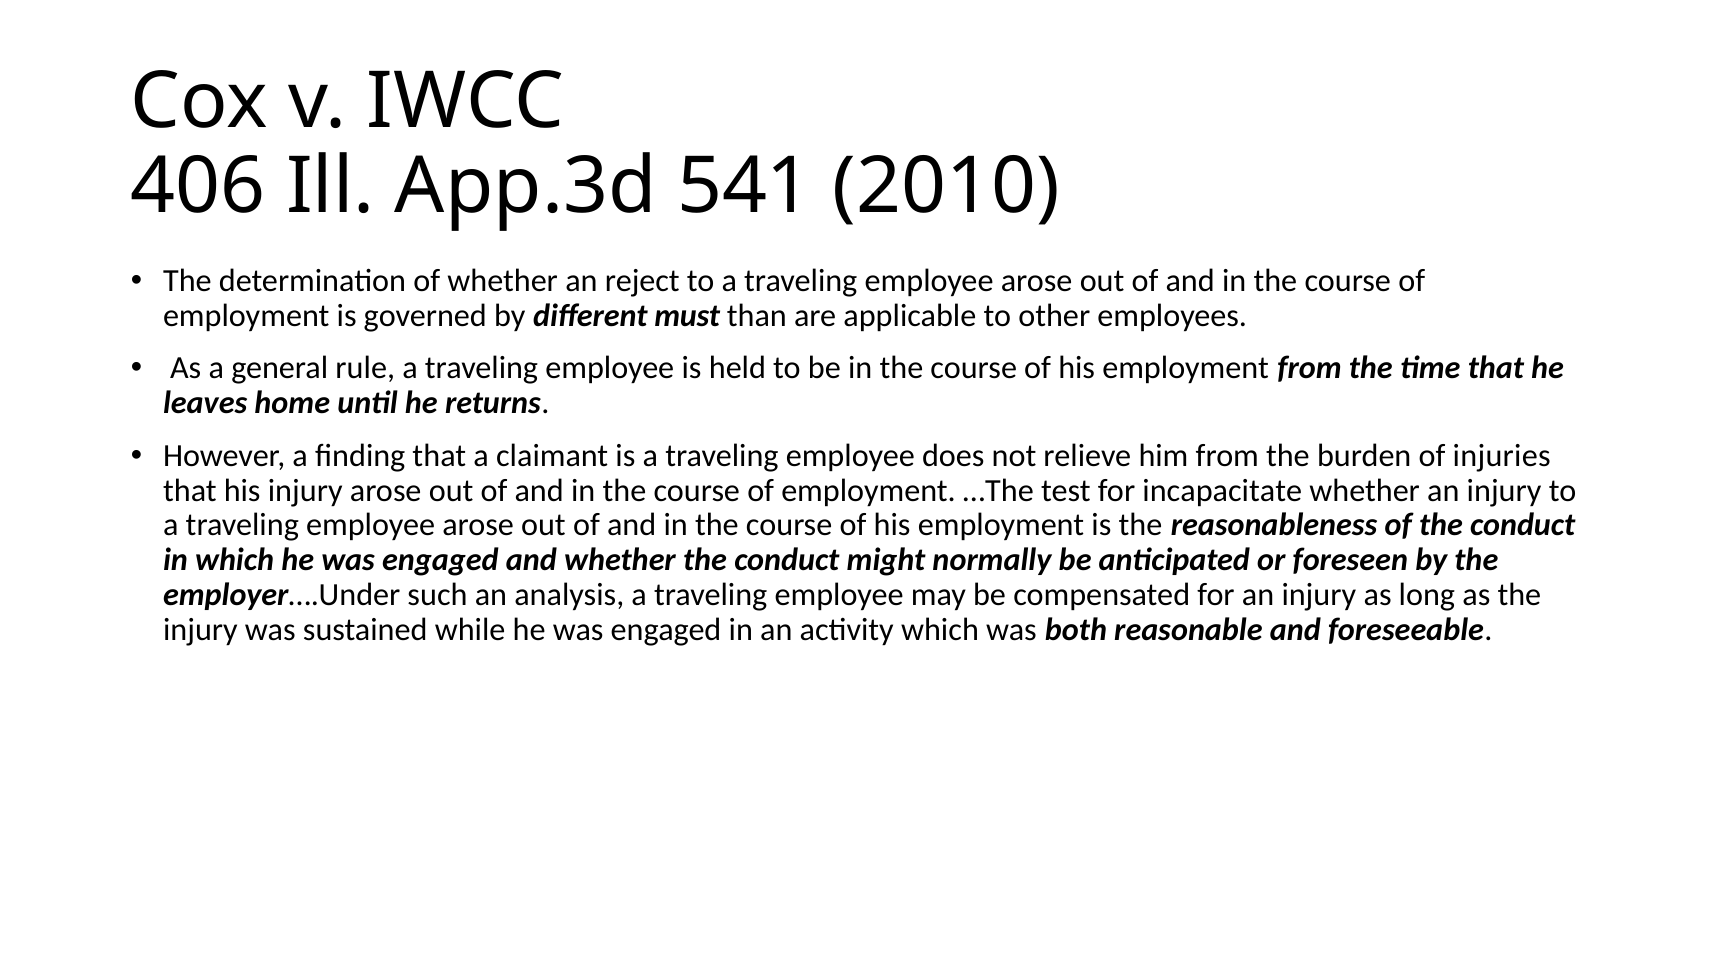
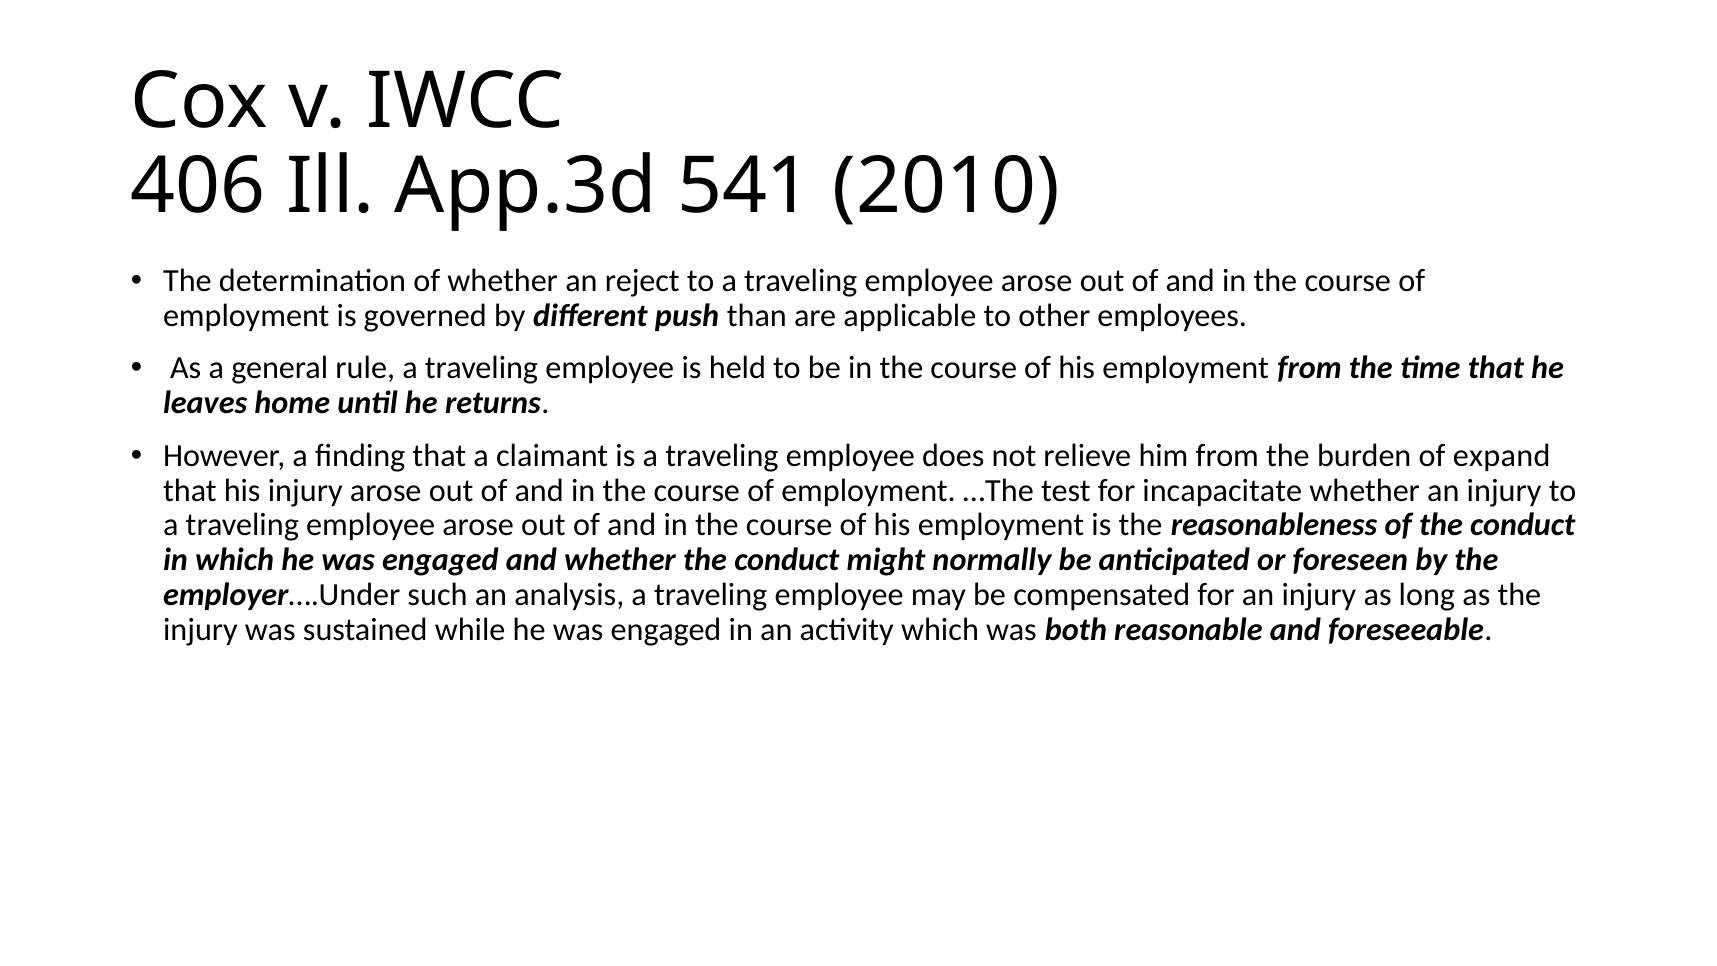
must: must -> push (687, 316)
injuries: injuries -> expand (1502, 456)
